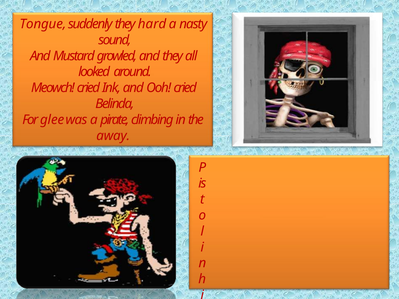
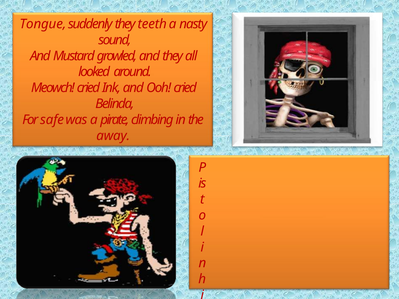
they hard: hard -> teeth (152, 24)
glee: glee -> safe (52, 120)
